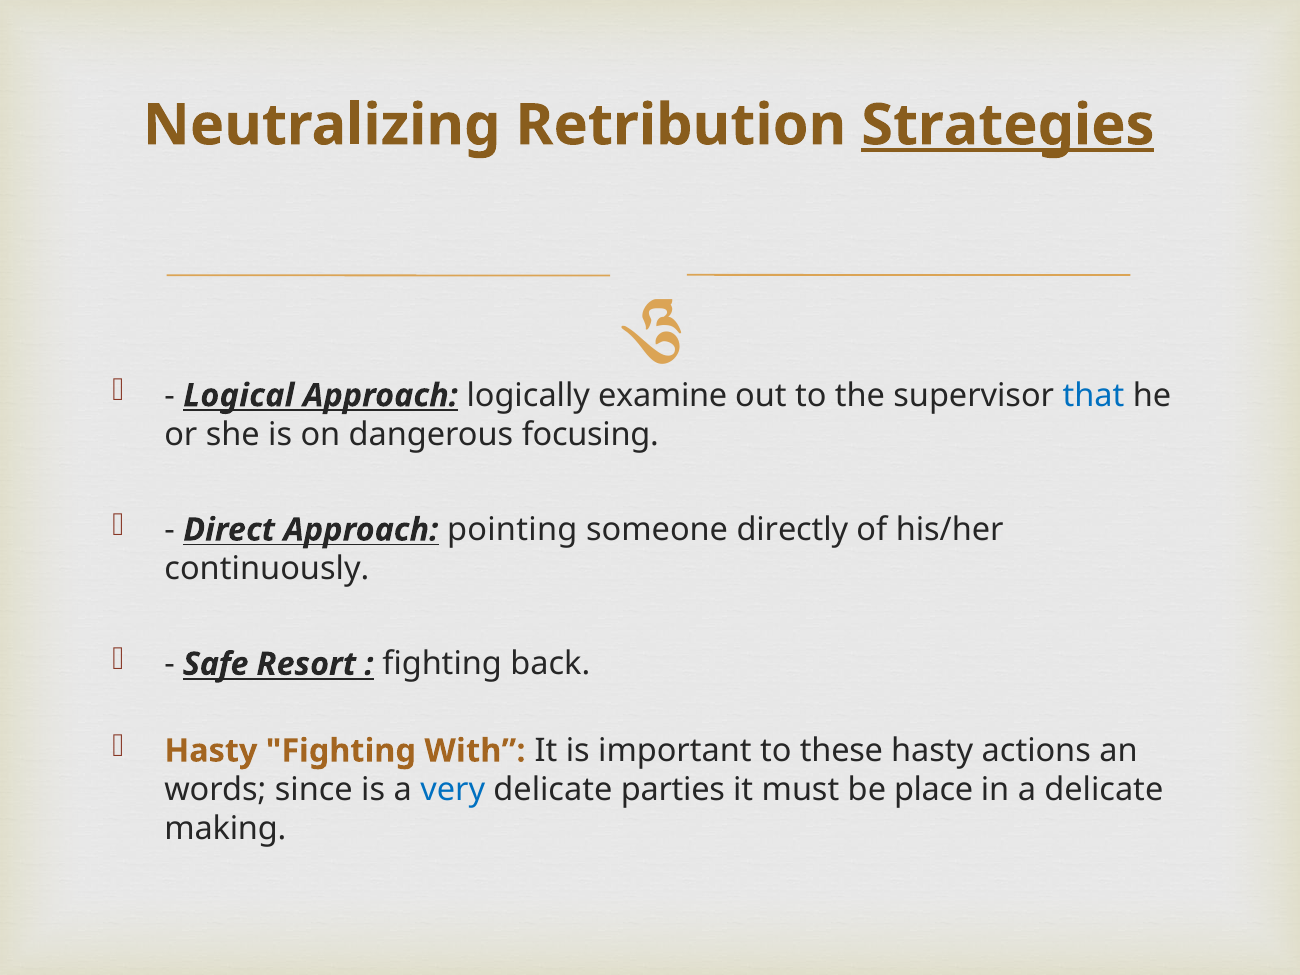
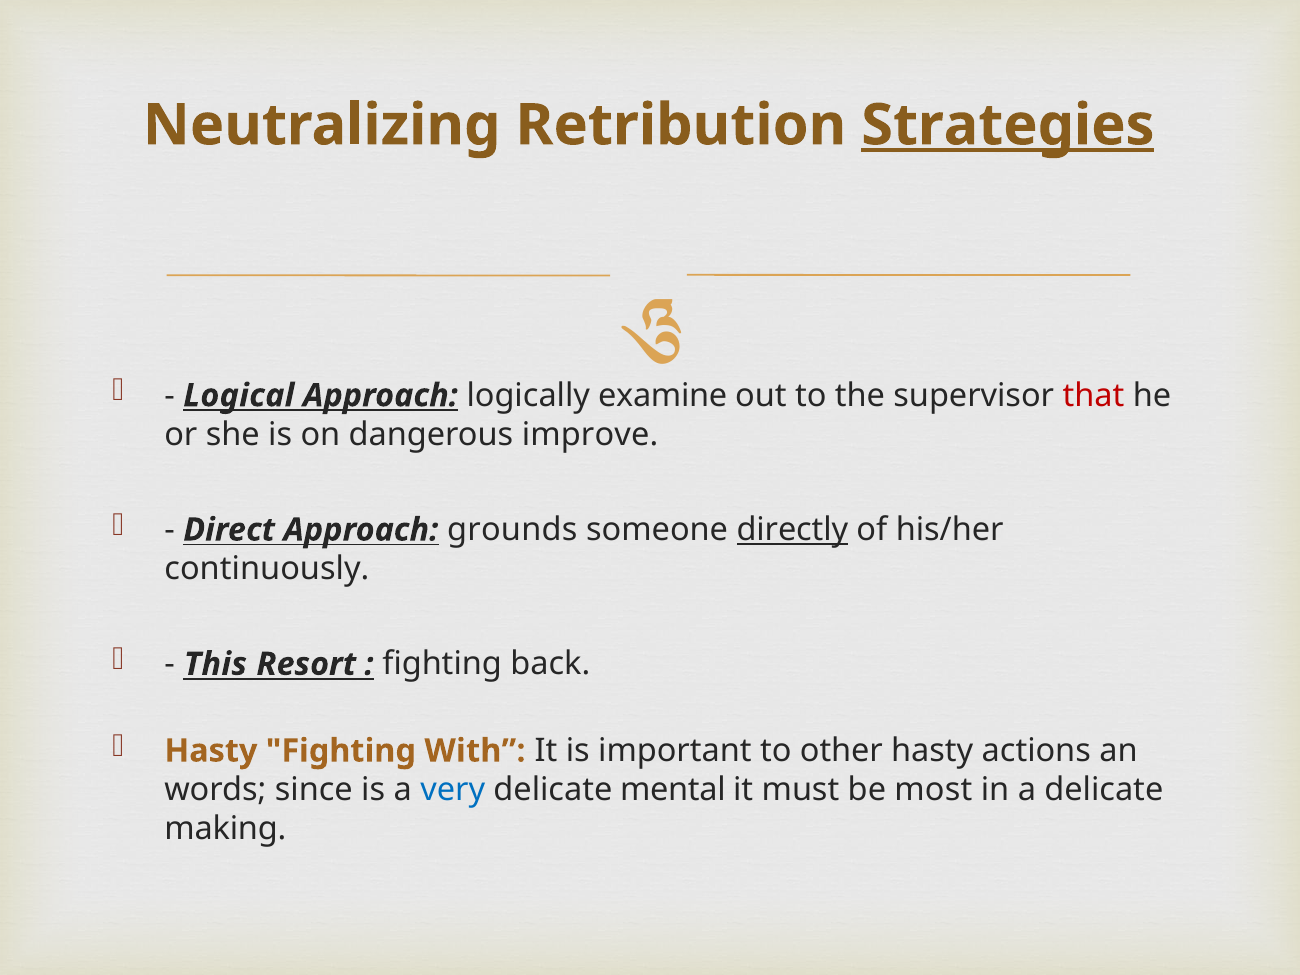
that colour: blue -> red (1093, 396)
focusing: focusing -> improve (590, 435)
pointing: pointing -> grounds (512, 530)
directly underline: none -> present (792, 530)
Safe: Safe -> This (215, 664)
these: these -> other (841, 751)
parties: parties -> mental (673, 790)
place: place -> most (933, 790)
